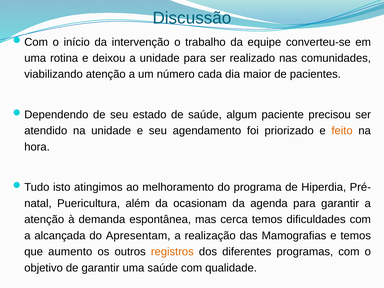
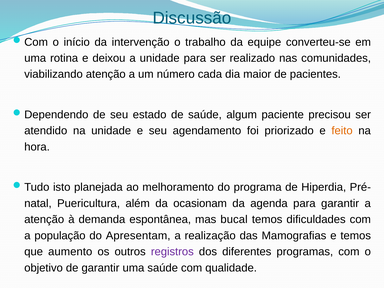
atingimos: atingimos -> planejada (98, 187)
cerca: cerca -> bucal (234, 219)
alcançada: alcançada -> população (60, 236)
registros colour: orange -> purple (172, 252)
